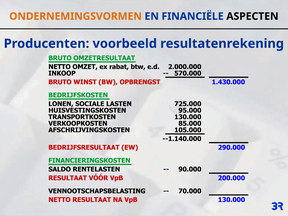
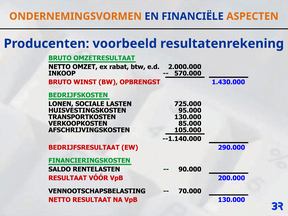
ASPECTEN colour: black -> orange (252, 16)
